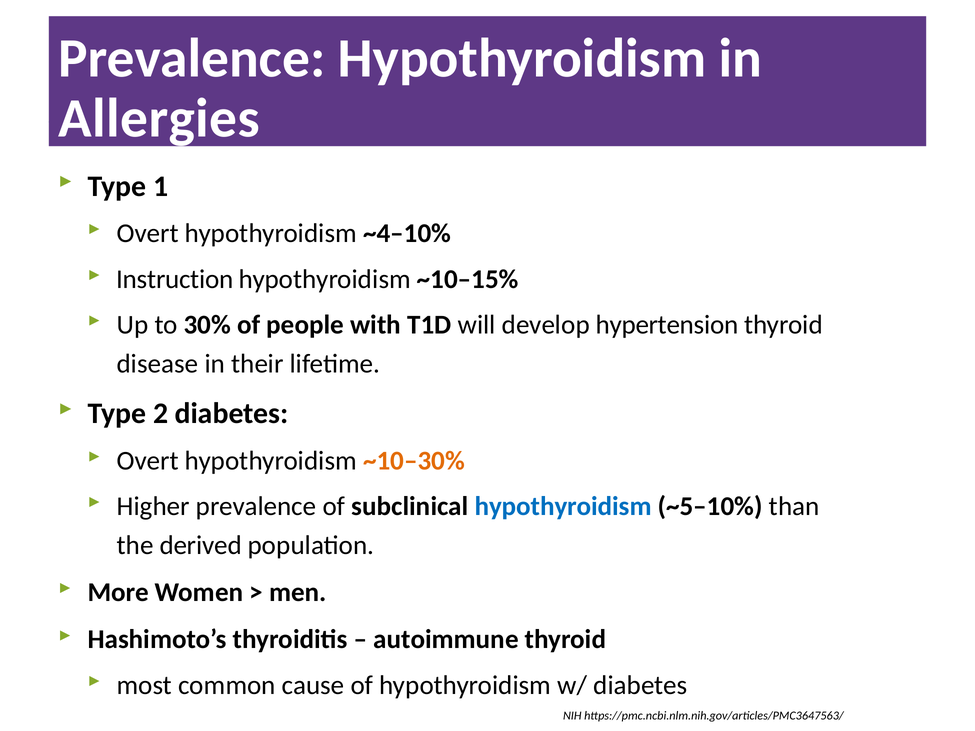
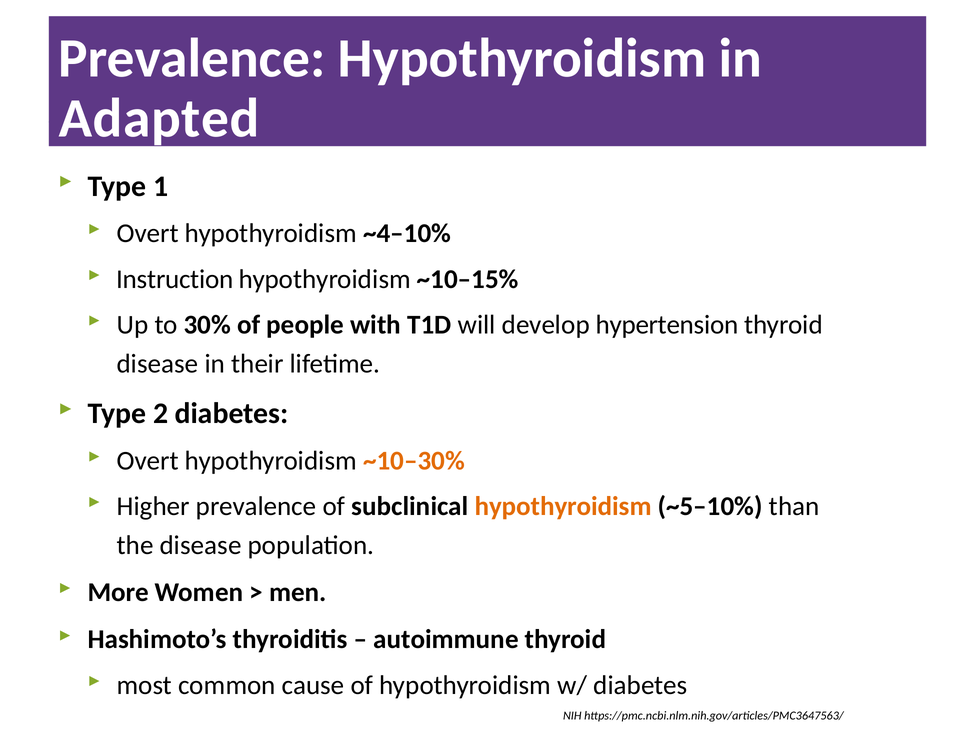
Allergies: Allergies -> Adapted (159, 119)
hypothyroidism colour: blue -> orange (563, 507)
the derived: derived -> disease (201, 546)
